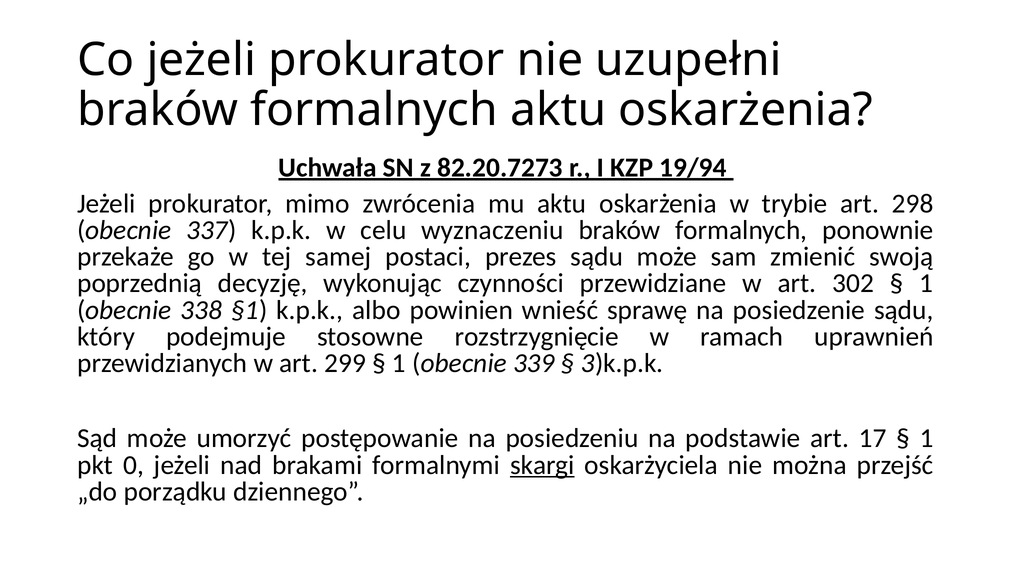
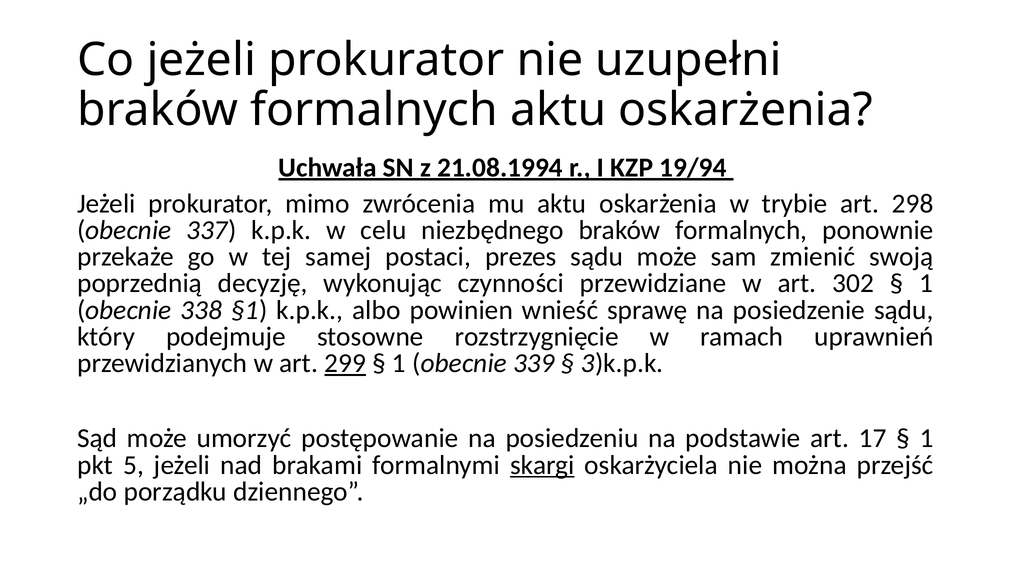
82.20.7273: 82.20.7273 -> 21.08.1994 (500, 168)
wyznaczeniu: wyznaczeniu -> niezbędnego (492, 230)
299 underline: none -> present (345, 363)
0: 0 -> 5 (134, 465)
